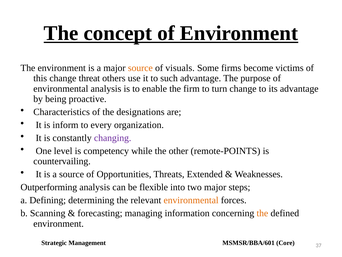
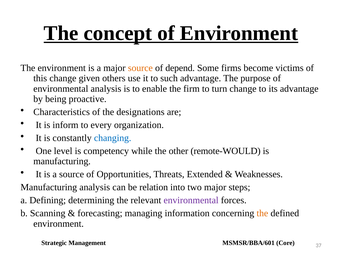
visuals: visuals -> depend (180, 68)
threat: threat -> given (89, 78)
changing colour: purple -> blue (113, 138)
remote-POINTS: remote-POINTS -> remote-WOULD (226, 151)
countervailing: countervailing -> manufacturing (62, 161)
Outperforming: Outperforming -> Manufacturing (49, 187)
flexible: flexible -> relation (154, 187)
environmental colour: orange -> purple (191, 200)
